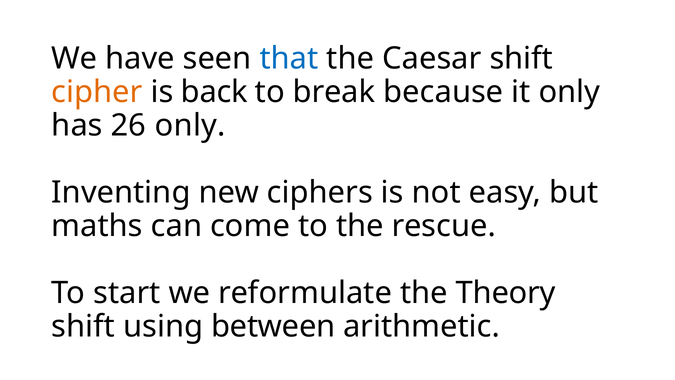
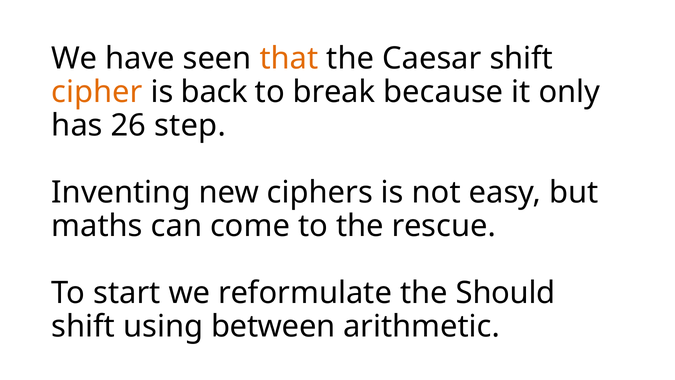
that colour: blue -> orange (289, 58)
26 only: only -> step (190, 125)
Theory: Theory -> Should (506, 293)
